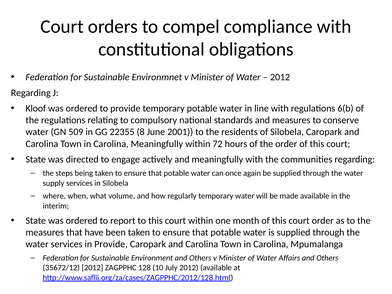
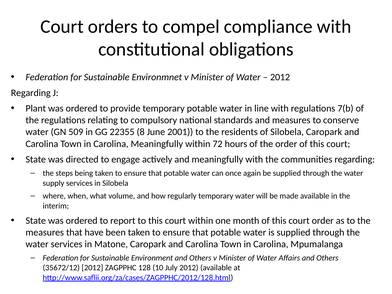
Kloof: Kloof -> Plant (36, 108)
6(b: 6(b -> 7(b (345, 108)
in Provide: Provide -> Matone (111, 244)
